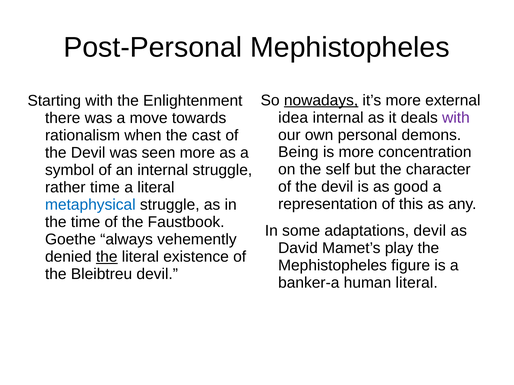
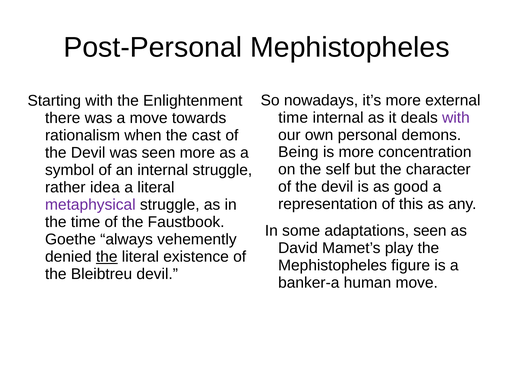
nowadays underline: present -> none (321, 100)
idea: idea -> time (293, 118)
rather time: time -> idea (105, 188)
metaphysical colour: blue -> purple (90, 205)
adaptations devil: devil -> seen (430, 231)
human literal: literal -> move (417, 283)
